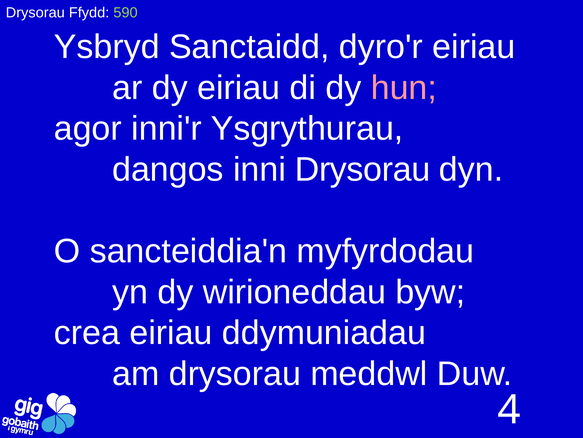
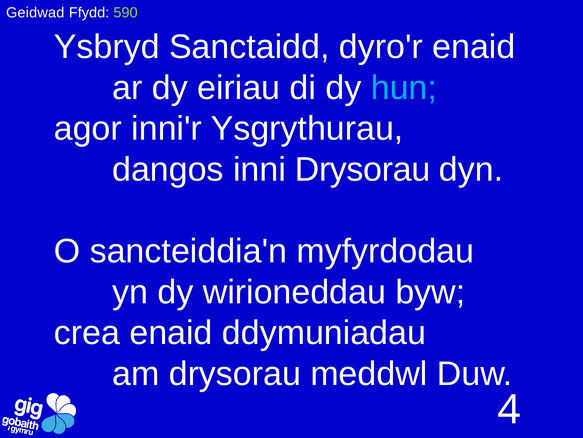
Drysorau: Drysorau -> Geidwad (35, 13)
dyro'r eiriau: eiriau -> enaid (474, 47)
hun colour: pink -> light blue (404, 88)
crea eiriau: eiriau -> enaid (171, 333)
